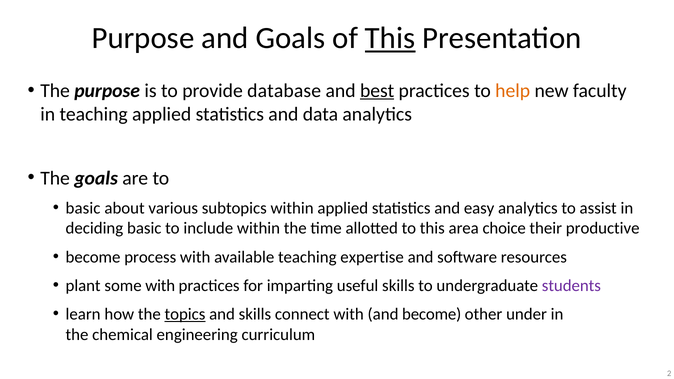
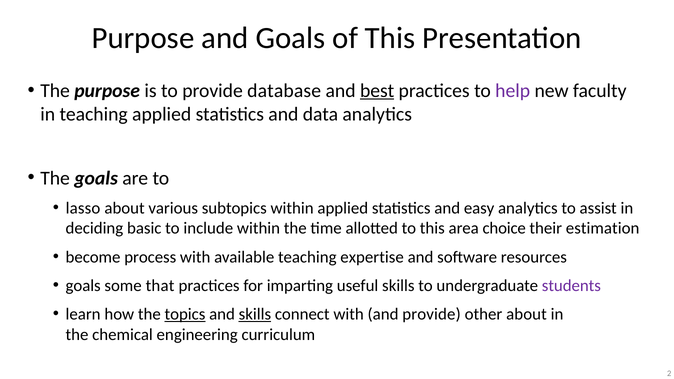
This underline: present -> none (390, 38)
help colour: orange -> purple (513, 91)
basic: basic -> lasso (83, 208)
productive: productive -> estimation (603, 228)
plant: plant -> goals (83, 286)
some with: with -> that (160, 286)
skills underline: none -> present (255, 314)
and become: become -> provide (432, 314)
other under: under -> about (526, 314)
